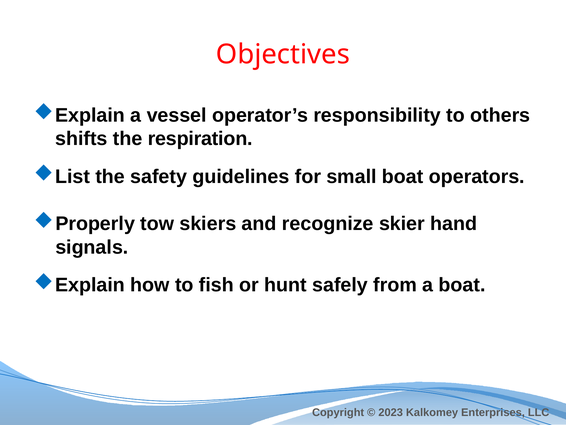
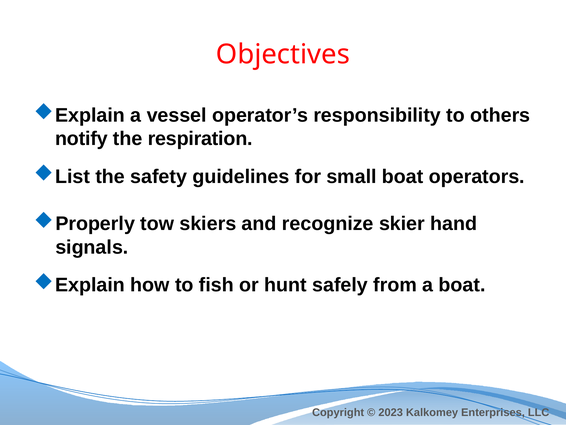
shifts: shifts -> notify (81, 139)
